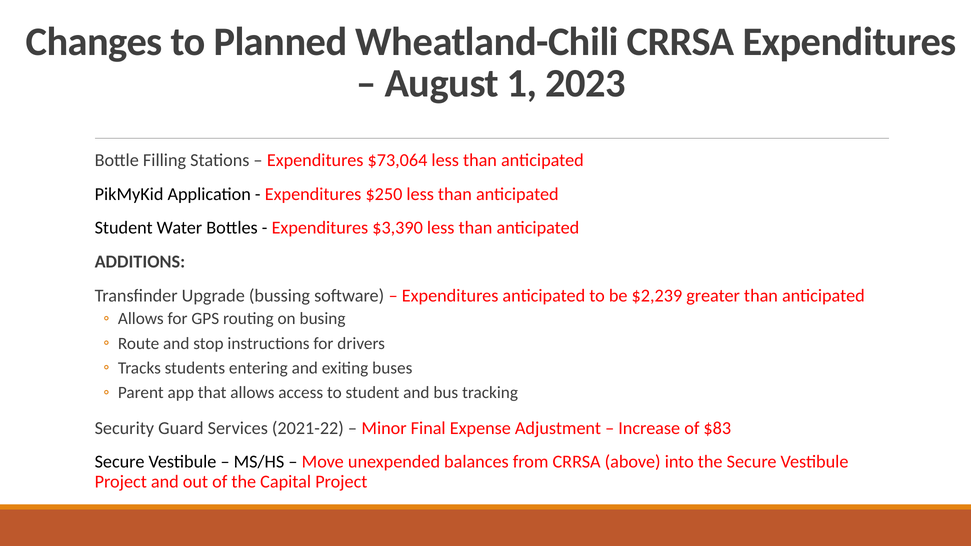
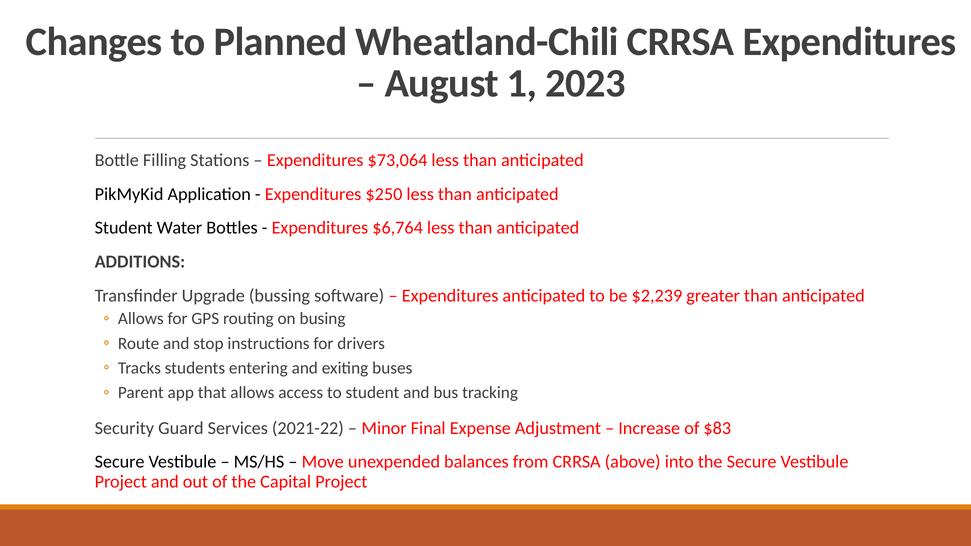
$3,390: $3,390 -> $6,764 (398, 228)
